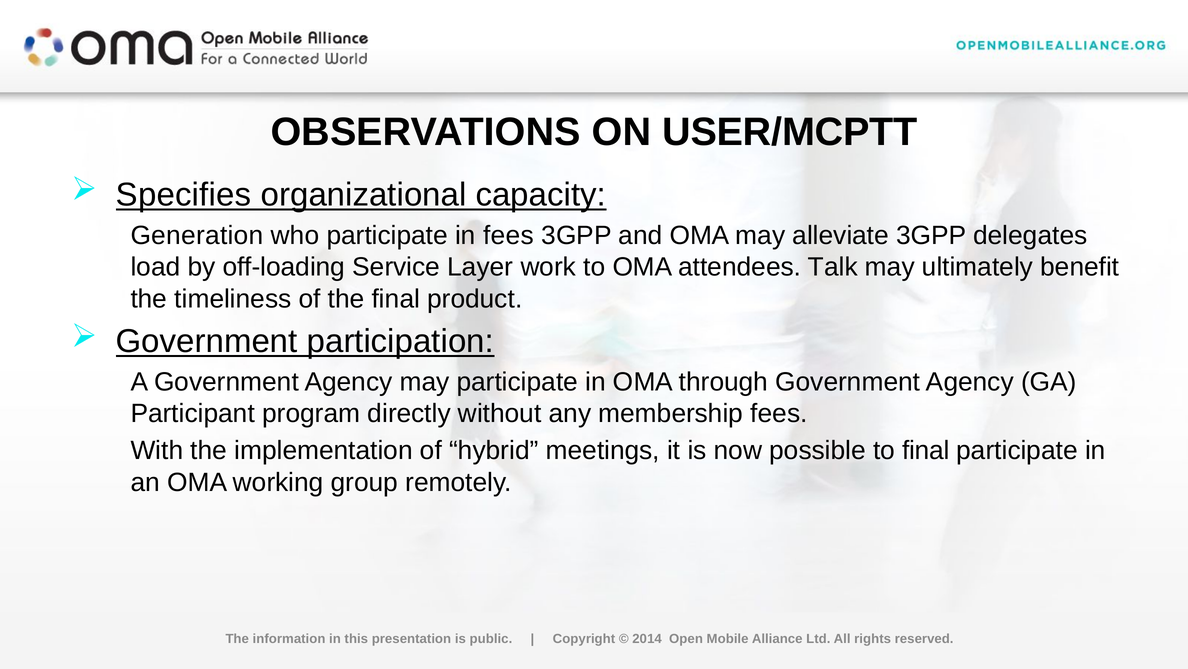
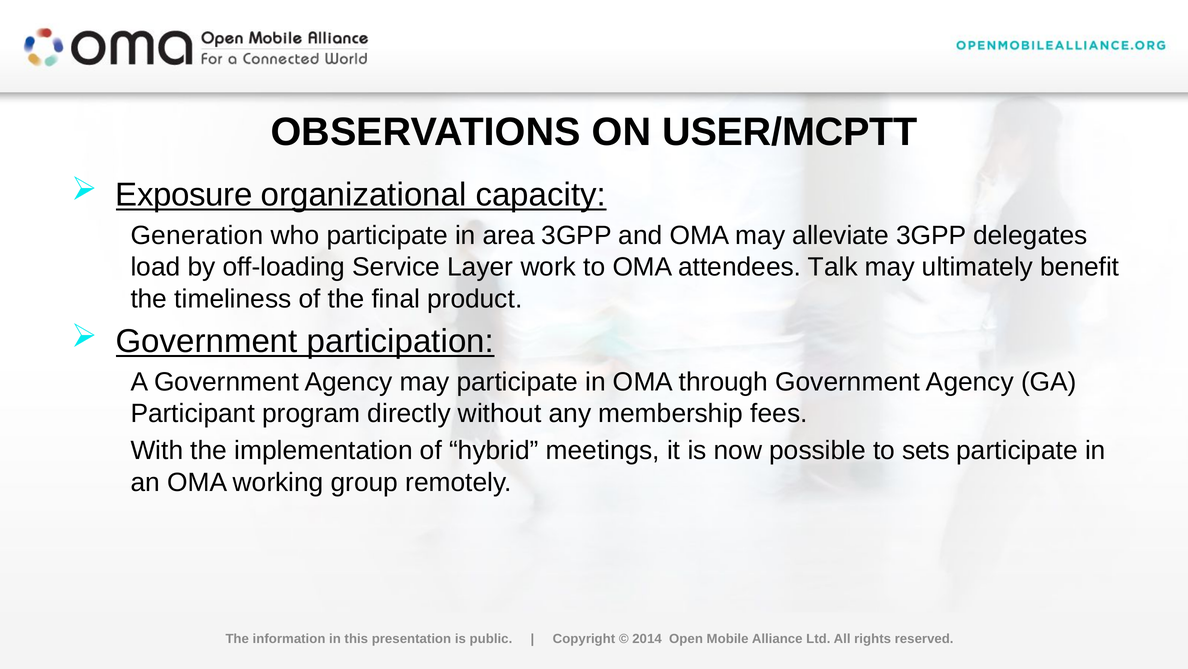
Specifies: Specifies -> Exposure (184, 195)
in fees: fees -> area (509, 235)
to final: final -> sets (926, 450)
